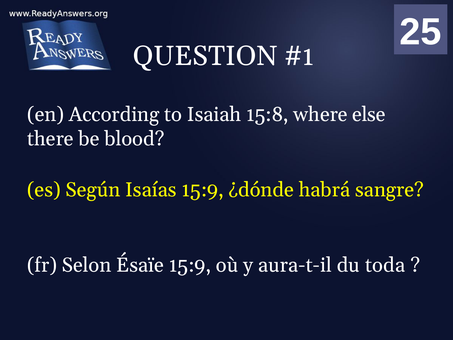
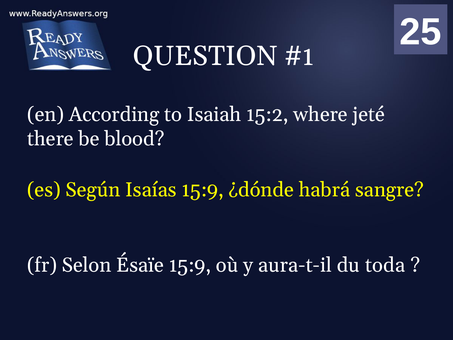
15:8: 15:8 -> 15:2 (267, 115)
else: else -> jeté (369, 115)
